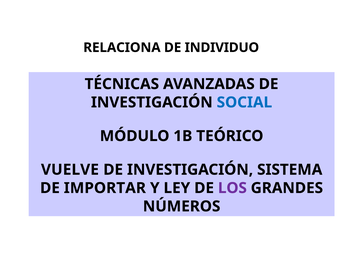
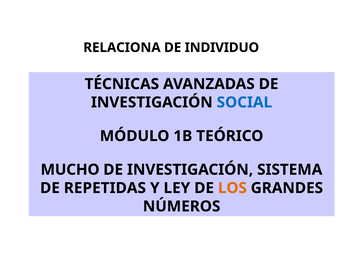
VUELVE: VUELVE -> MUCHO (70, 170)
IMPORTAR: IMPORTAR -> REPETIDAS (105, 188)
LOS colour: purple -> orange (232, 188)
